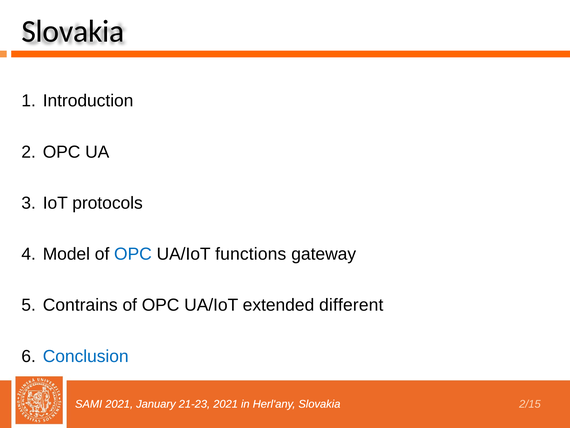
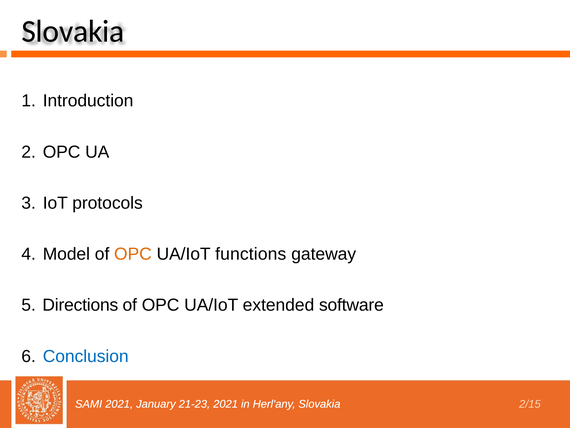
OPC colour: blue -> orange (133, 254)
Contrains: Contrains -> Directions (80, 305)
different: different -> software (351, 305)
